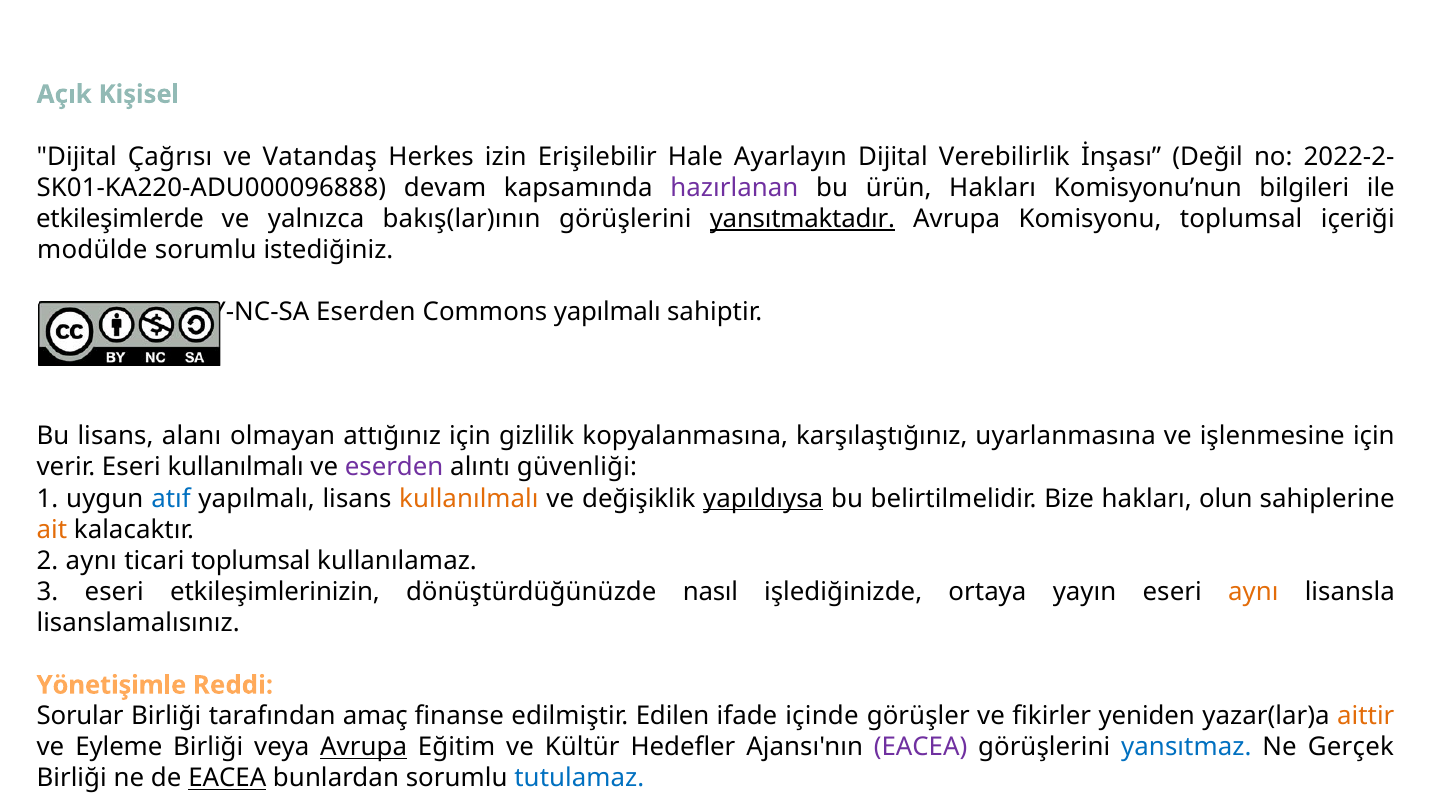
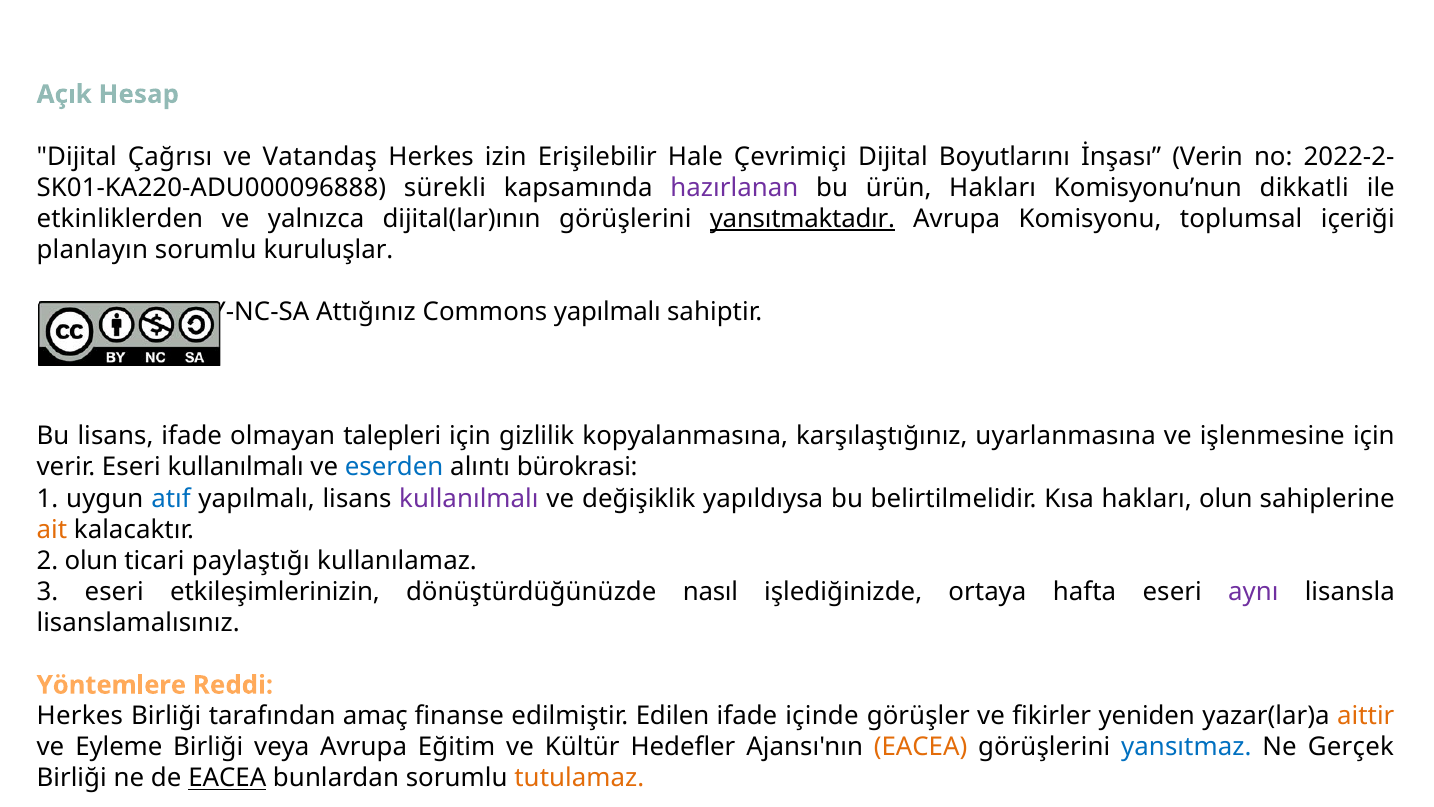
Kişisel: Kişisel -> Hesap (139, 94)
Ayarlayın: Ayarlayın -> Çevrimiçi (790, 156)
Verebilirlik: Verebilirlik -> Boyutlarını (1004, 156)
Değil: Değil -> Verin (1208, 156)
devam: devam -> sürekli (445, 188)
bilgileri: bilgileri -> dikkatli (1304, 188)
etkileşimlerde: etkileşimlerde -> etkinliklerden (120, 219)
bakış(lar)ının: bakış(lar)ının -> dijital(lar)ının (462, 219)
modülde: modülde -> planlayın (92, 250)
istediğiniz: istediğiniz -> kuruluşlar (328, 250)
Eserden: Eserden -> Attığınız (366, 312)
lisans alanı: alanı -> ifade (192, 436)
attığınız: attığınız -> talepleri (392, 436)
eserden colour: purple -> blue (394, 467)
güvenliği: güvenliği -> bürokrasi (577, 467)
kullanılmalı colour: orange -> purple (469, 498)
yapıldıysa underline: present -> none (763, 498)
Bize: Bize -> Kısa (1069, 498)
2 aynı: aynı -> olun (91, 560)
ticari toplumsal: toplumsal -> paylaştığı (251, 560)
ortaya yayın: yayın -> hafta (1085, 592)
aynı colour: orange -> purple (1253, 592)
Yönetişimle: Yönetişimle -> Yöntemlere (111, 685)
Sorular: Sorular -> Herkes (80, 716)
Avrupa underline: present -> none (364, 747)
EACEA colour: purple -> orange (921, 747)
tutulamaz colour: blue -> orange (579, 778)
